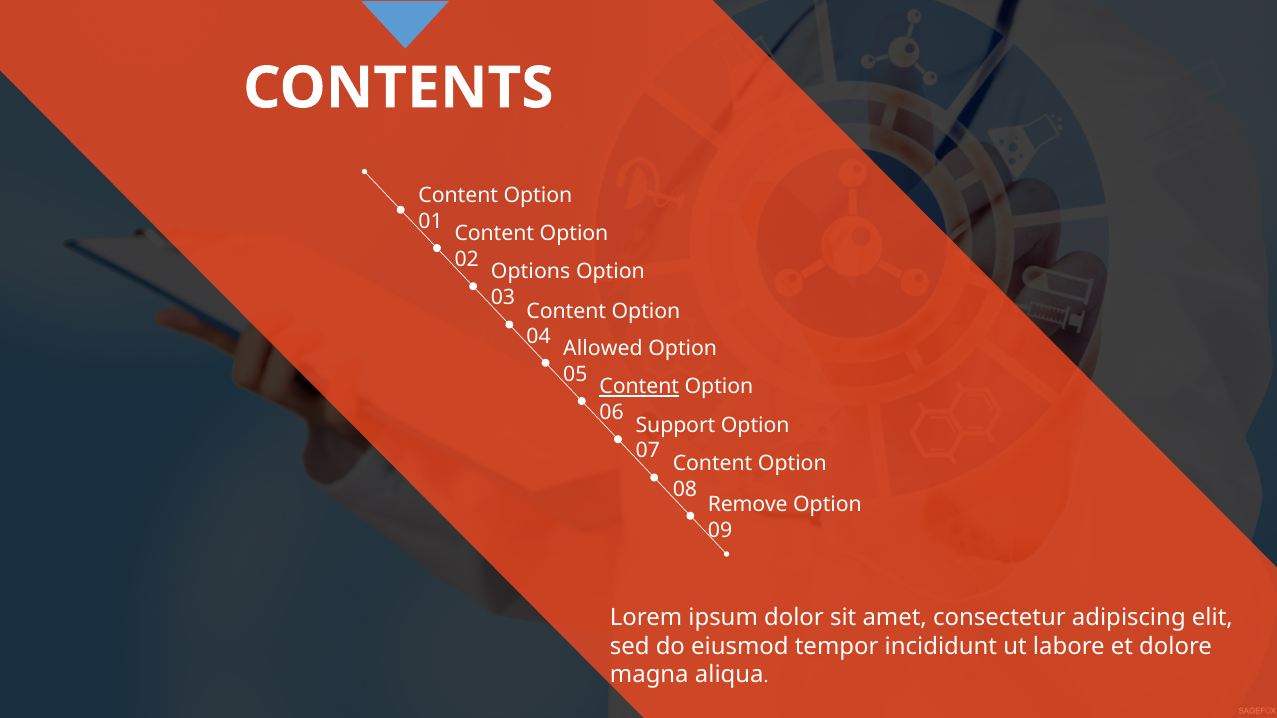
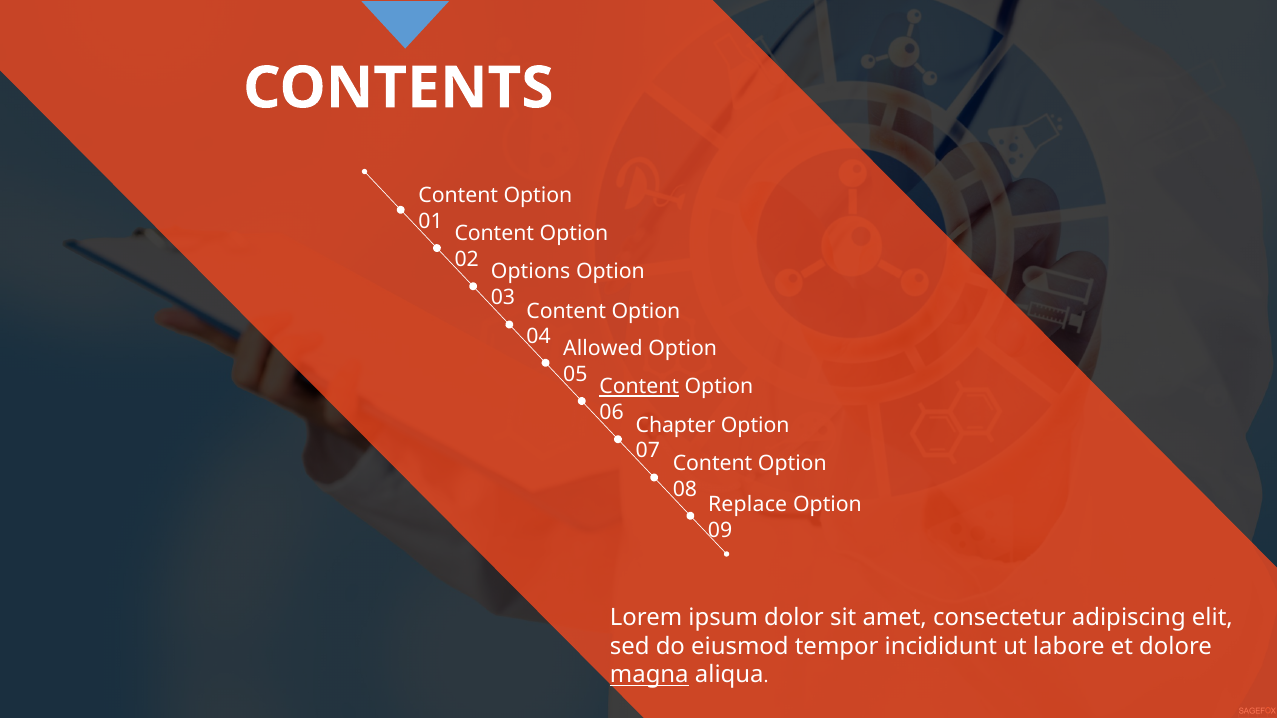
Support: Support -> Chapter (675, 426)
Remove: Remove -> Replace (748, 505)
magna underline: none -> present (649, 675)
